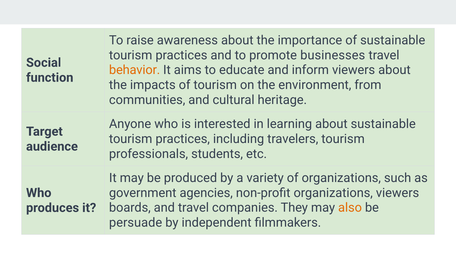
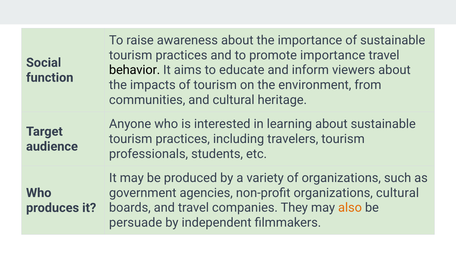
promote businesses: businesses -> importance (333, 55)
behavior colour: orange -> black (135, 70)
organizations viewers: viewers -> cultural (398, 192)
